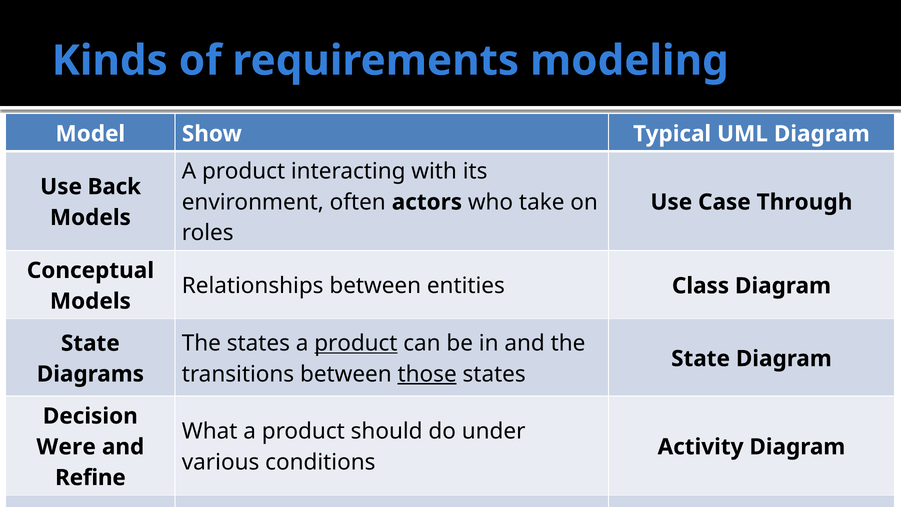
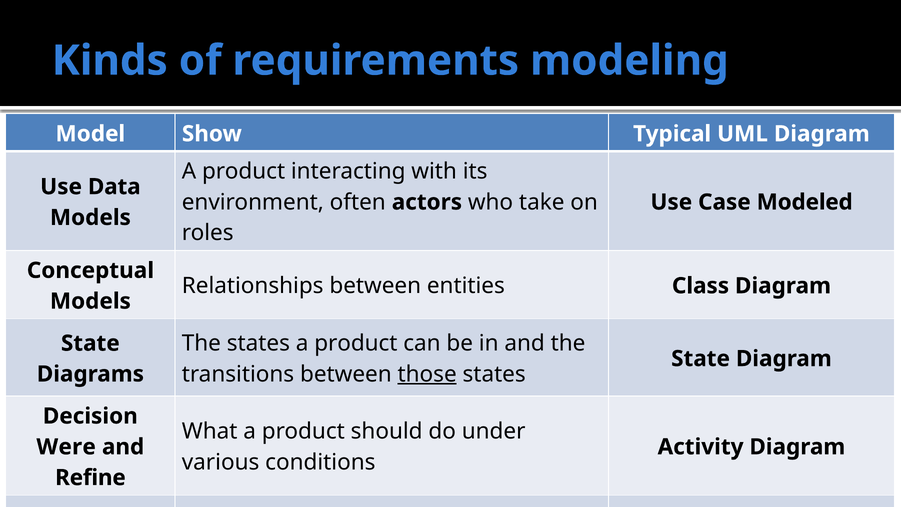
Use Back: Back -> Data (114, 187)
Through: Through -> Modeled (805, 202)
product underline: present -> none (356, 343)
